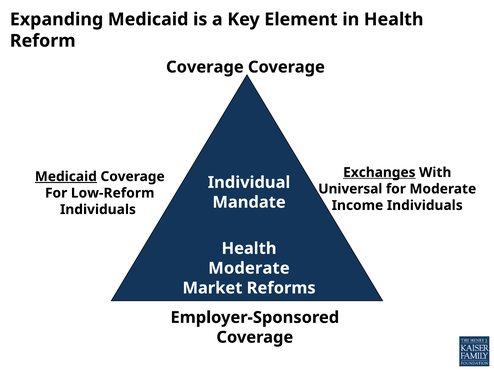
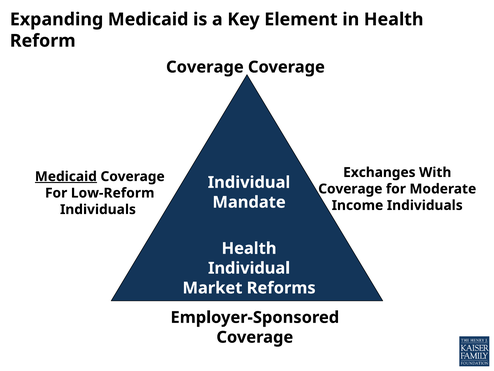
Exchanges underline: present -> none (379, 172)
Universal: Universal -> Coverage (350, 189)
Moderate: Moderate -> Individual (249, 268)
